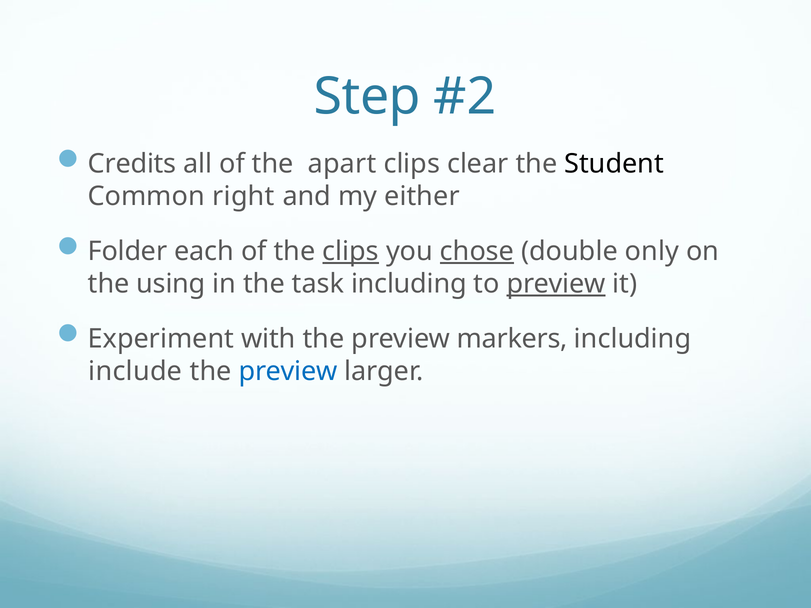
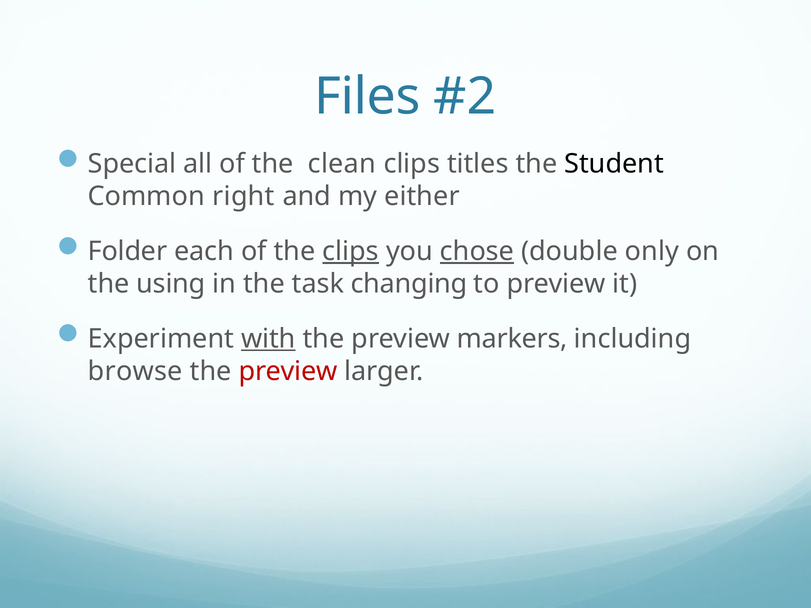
Step: Step -> Files (367, 97)
Credits: Credits -> Special (132, 164)
apart: apart -> clean (342, 164)
clear: clear -> titles (478, 164)
task including: including -> changing (409, 284)
preview underline: present -> none (556, 284)
with underline: none -> present (268, 339)
include: include -> browse (135, 371)
preview colour: blue -> red (288, 371)
